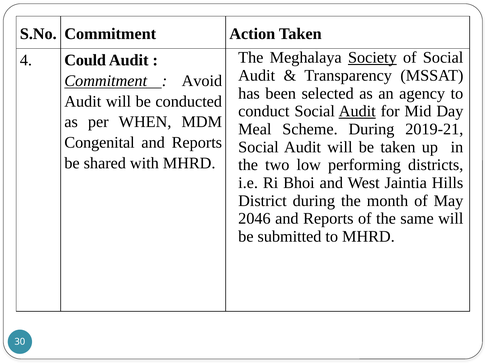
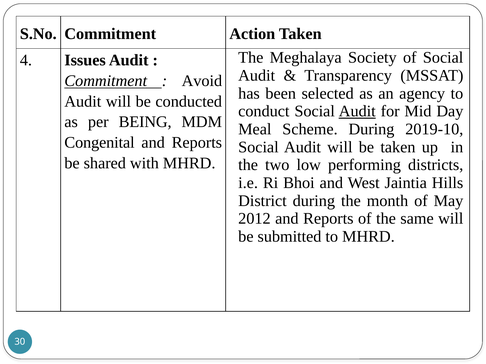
Society underline: present -> none (372, 58)
Could: Could -> Issues (85, 60)
WHEN: WHEN -> BEING (145, 122)
2019-21: 2019-21 -> 2019-10 (434, 129)
2046: 2046 -> 2012 (254, 219)
